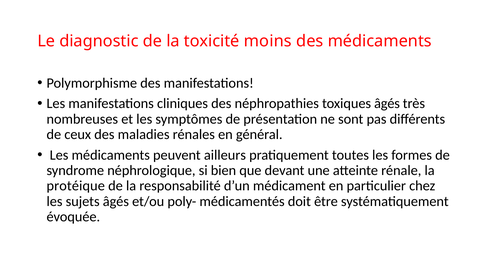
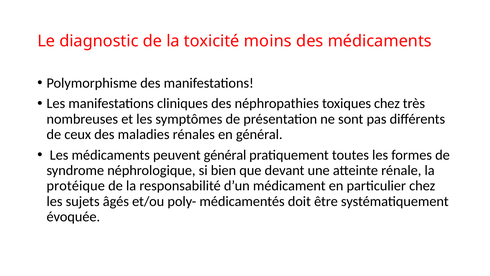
toxiques âgés: âgés -> chez (387, 103)
peuvent ailleurs: ailleurs -> général (225, 155)
